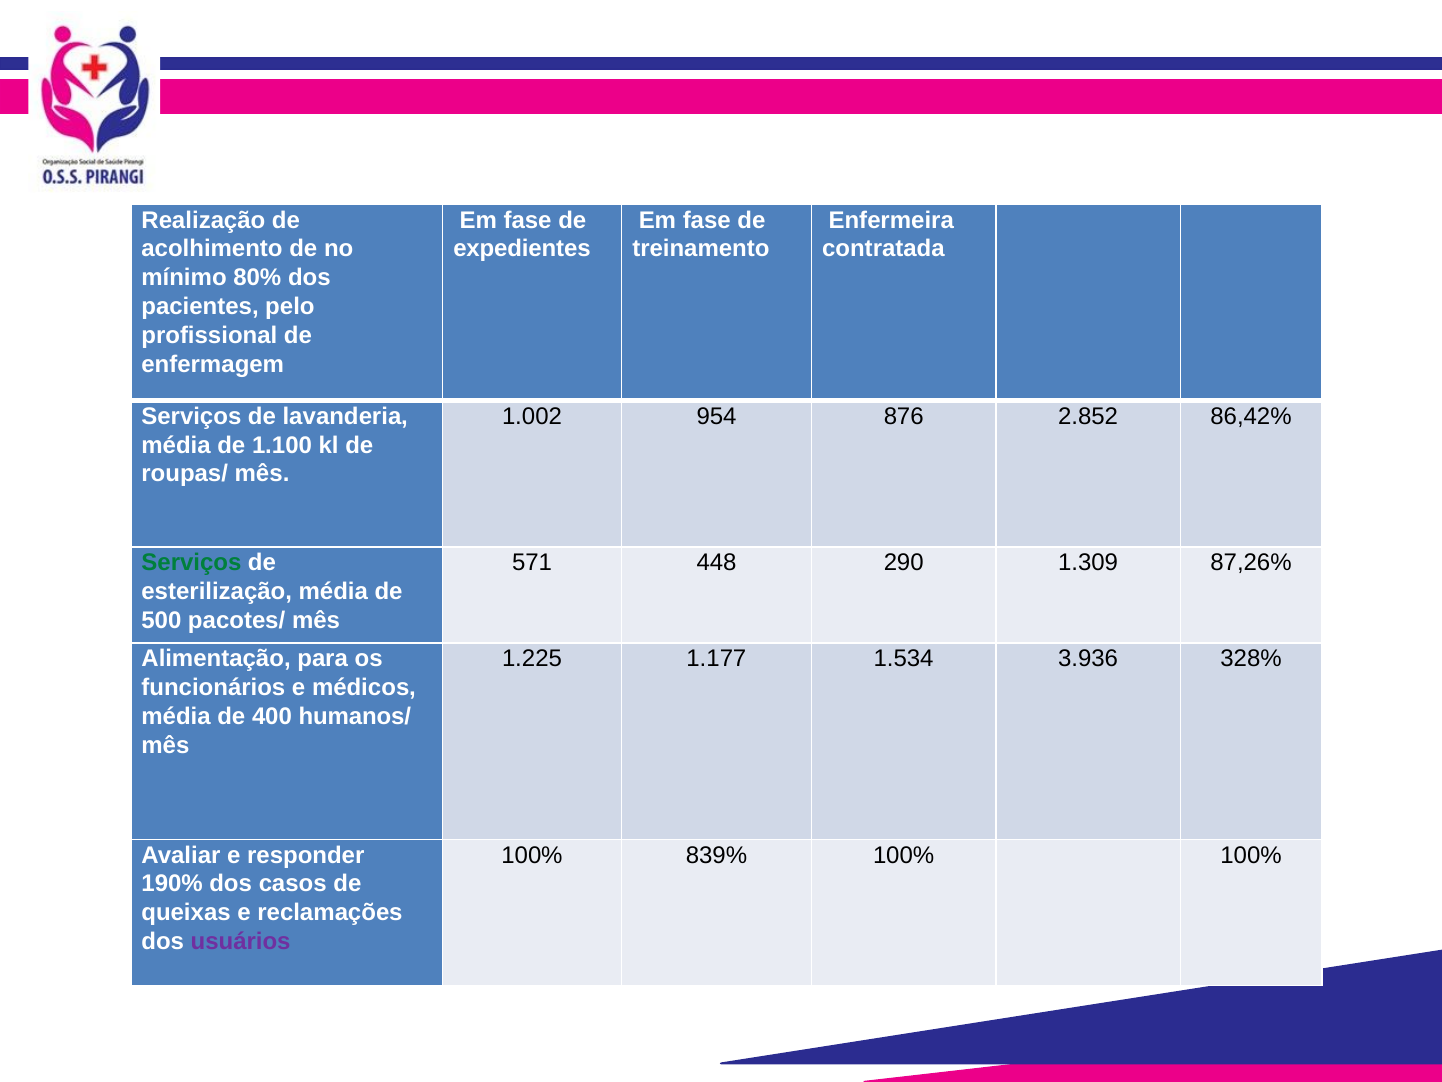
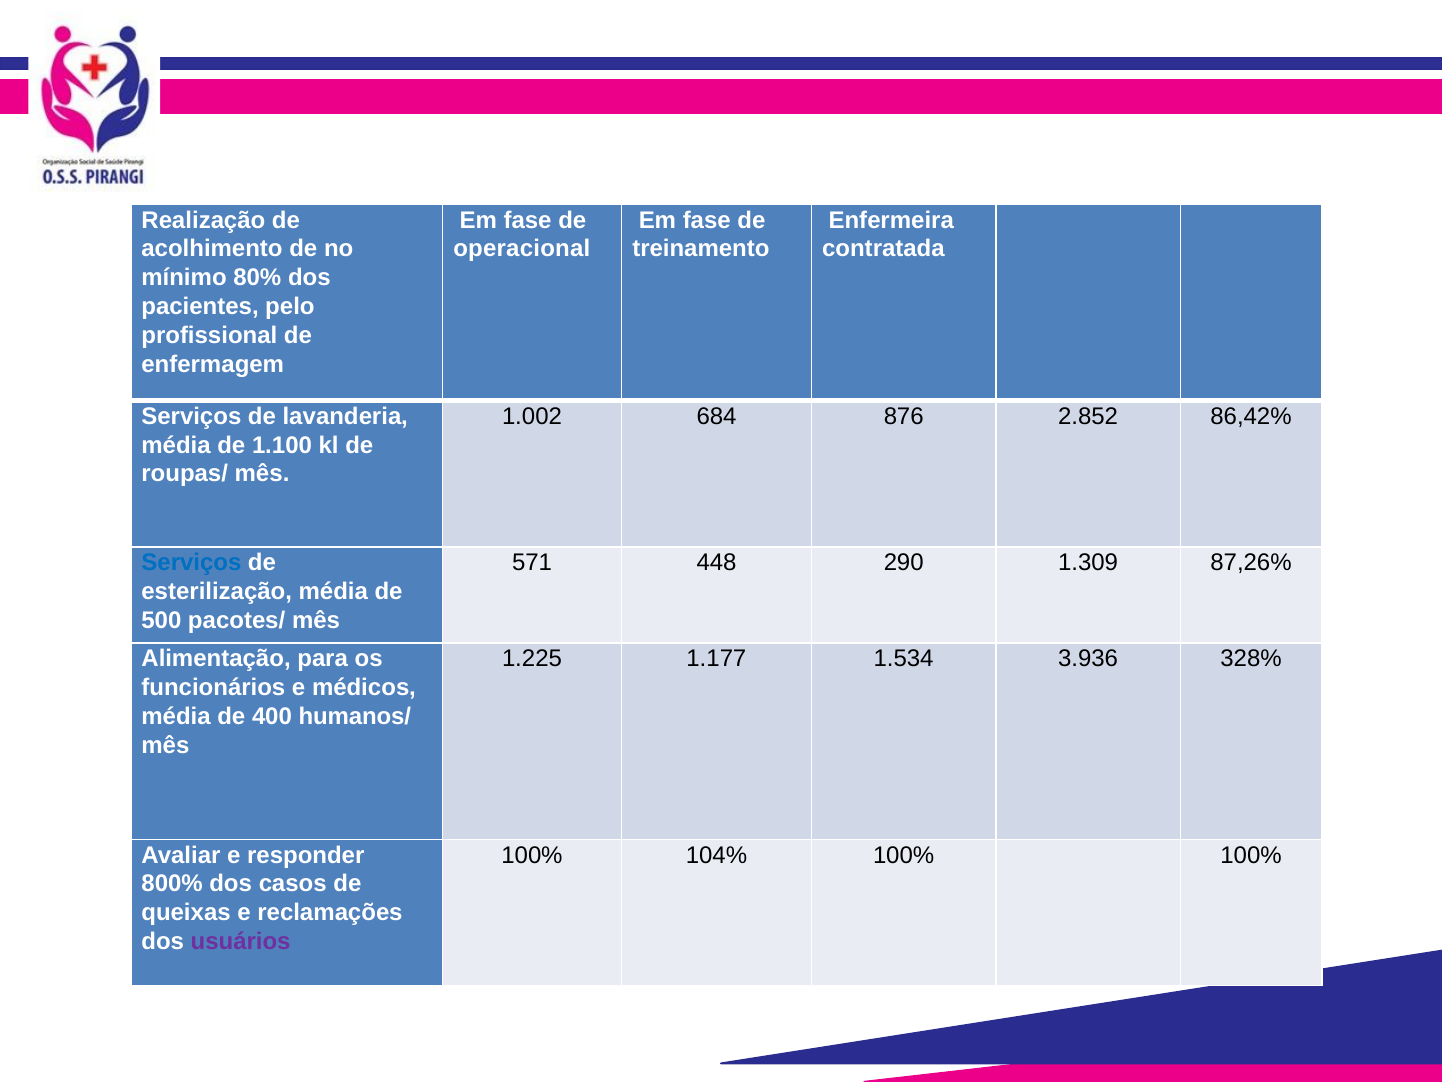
expedientes: expedientes -> operacional (522, 249)
954: 954 -> 684 (717, 416)
Serviços colour: green -> blue (191, 562)
839%: 839% -> 104% (716, 855)
190%: 190% -> 800% (172, 884)
